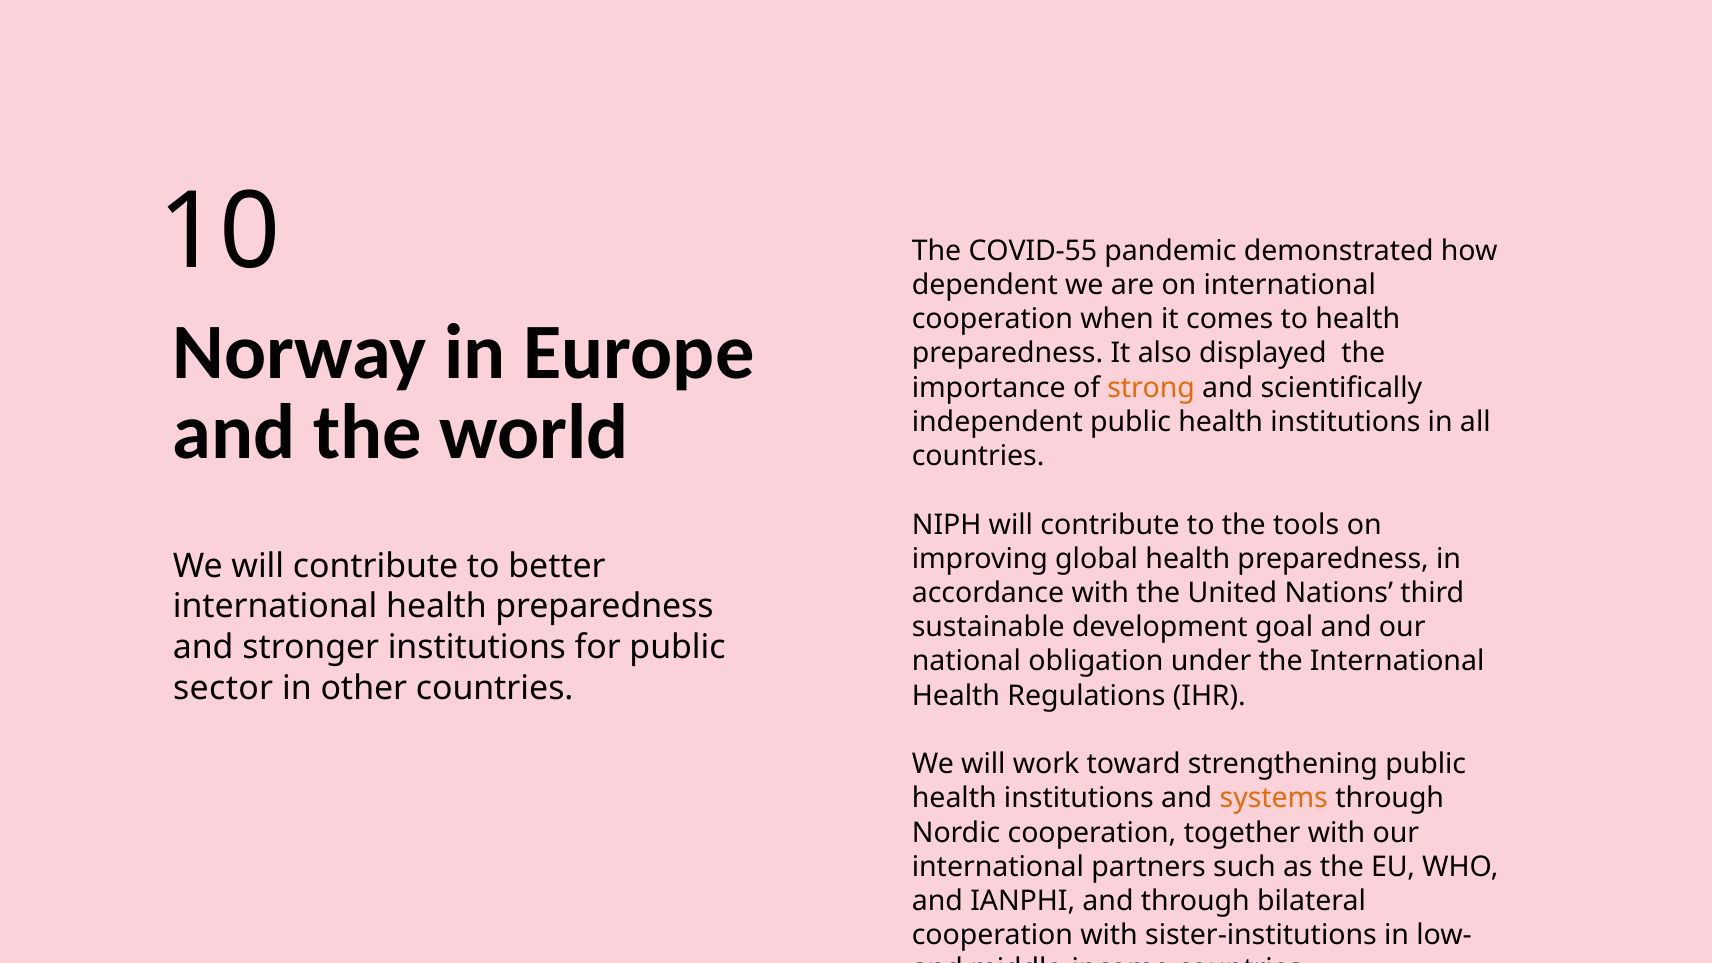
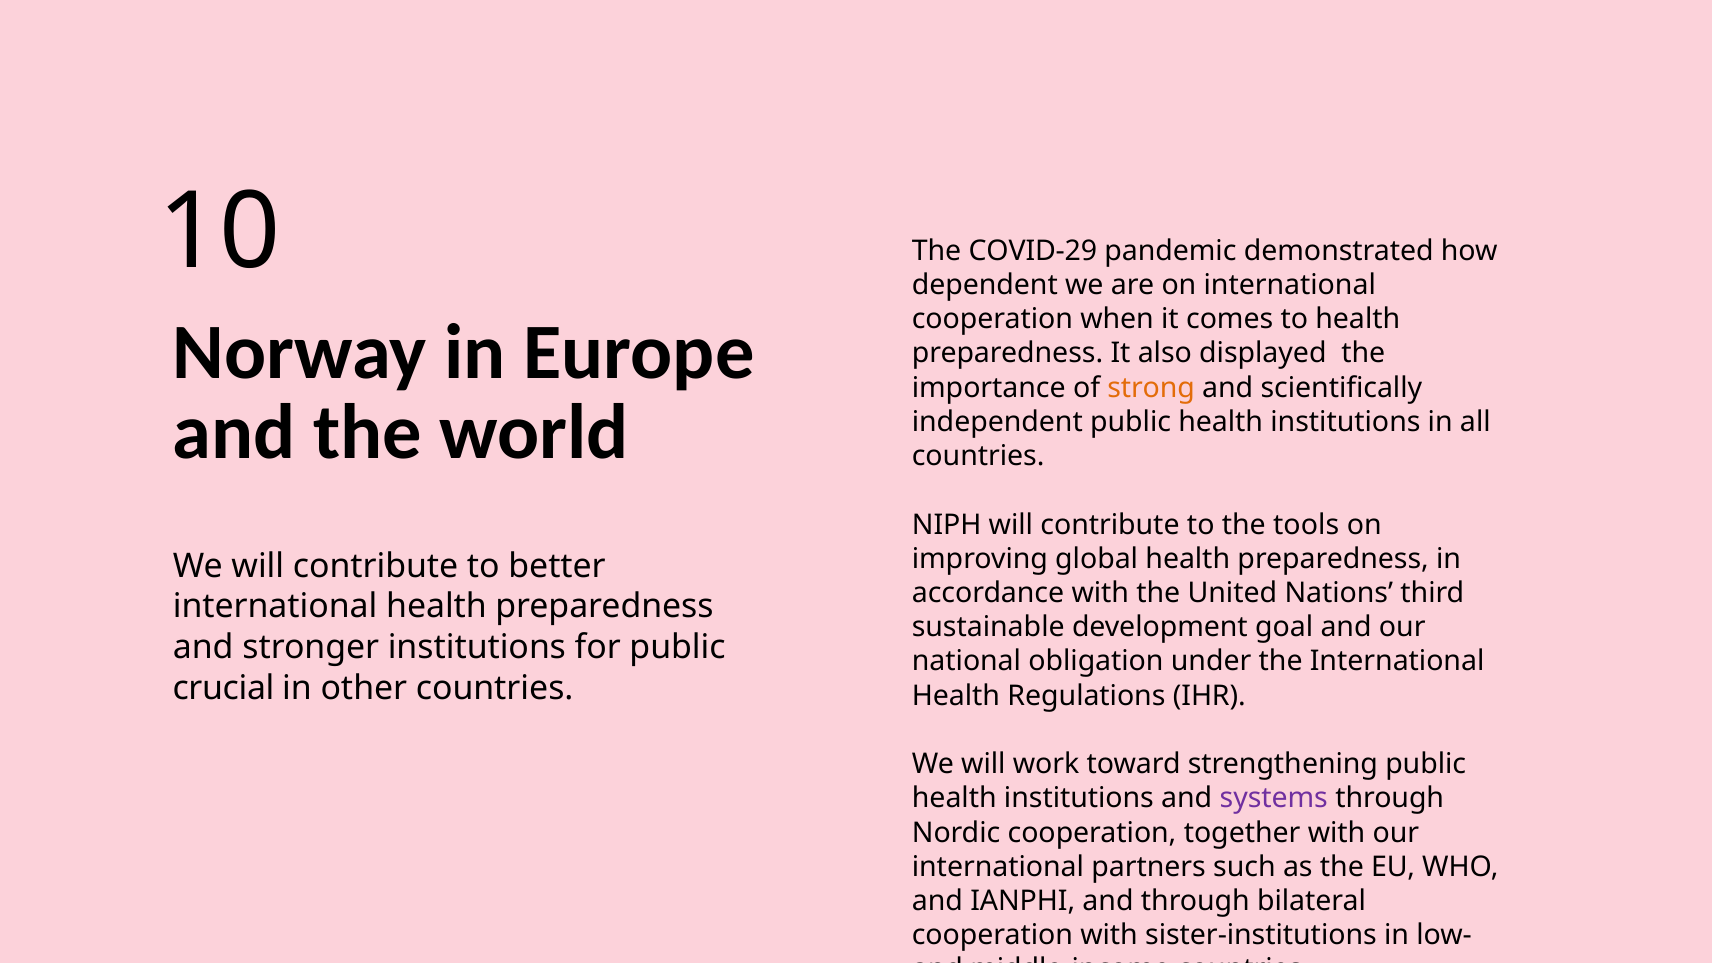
COVID-55: COVID-55 -> COVID-29 (1033, 251)
sector: sector -> crucial (223, 688)
systems colour: orange -> purple (1274, 798)
